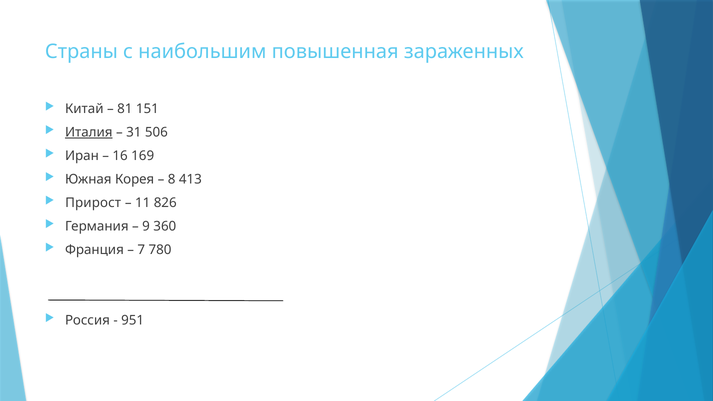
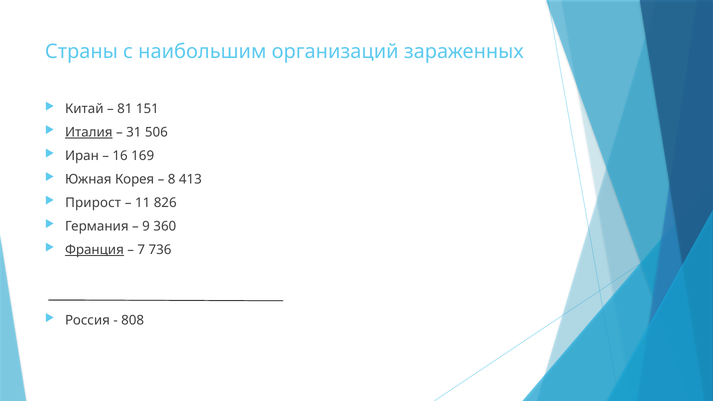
повышенная: повышенная -> организаций (335, 52)
Франция underline: none -> present (94, 250)
780: 780 -> 736 (160, 250)
951: 951 -> 808 (133, 320)
